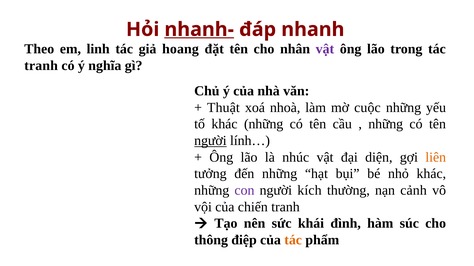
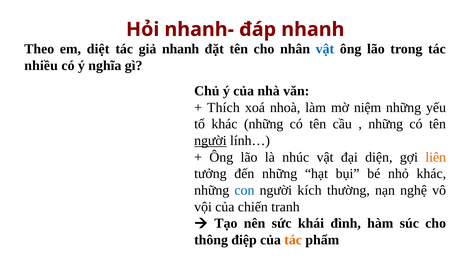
nhanh- underline: present -> none (199, 29)
linh: linh -> diệt (98, 49)
giả hoang: hoang -> nhanh (181, 49)
vật colour: purple -> blue (325, 49)
tranh: tranh -> nhiều (41, 66)
Thuật: Thuật -> Thích (223, 108)
cuộc: cuộc -> niệm (368, 108)
con colour: purple -> blue (244, 191)
cảnh: cảnh -> nghệ (414, 191)
